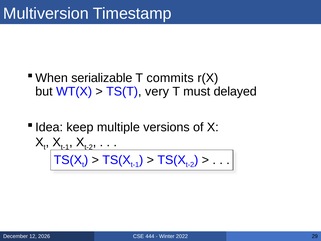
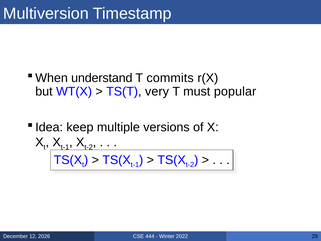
serializable: serializable -> understand (102, 78)
delayed: delayed -> popular (235, 91)
